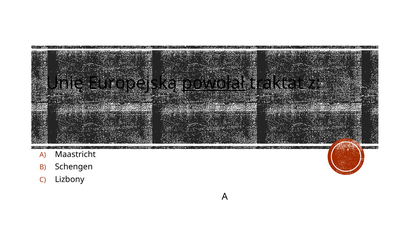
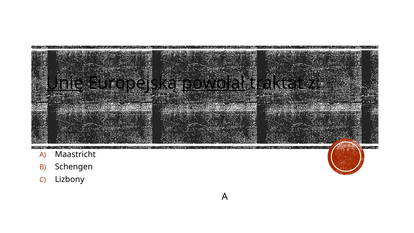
Unię underline: none -> present (65, 83)
